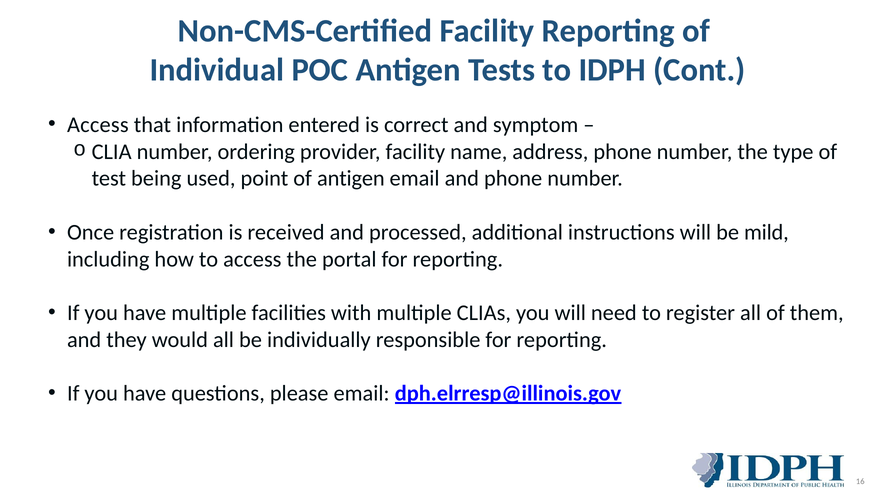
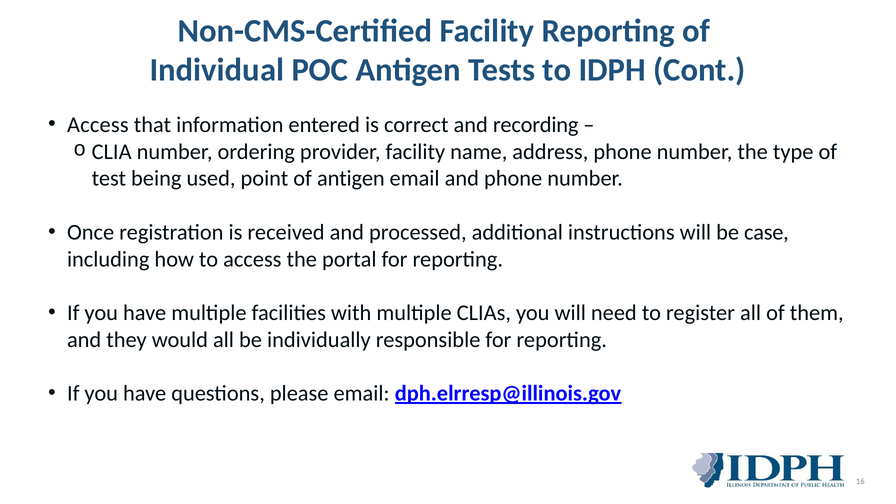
symptom: symptom -> recording (536, 125)
mild: mild -> case (766, 232)
